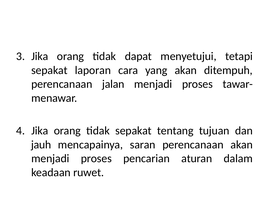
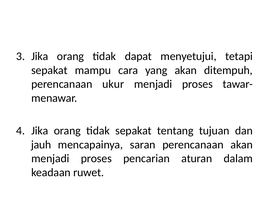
laporan: laporan -> mampu (93, 70)
jalan: jalan -> ukur (113, 84)
